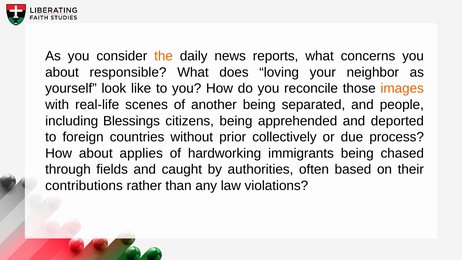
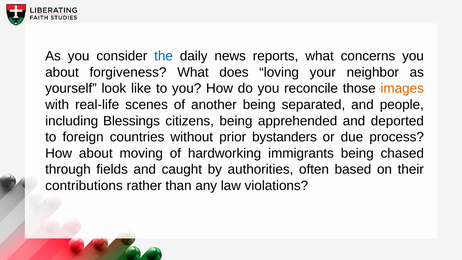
the colour: orange -> blue (164, 56)
responsible: responsible -> forgiveness (128, 72)
collectively: collectively -> bystanders (284, 137)
applies: applies -> moving (141, 153)
